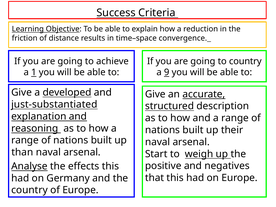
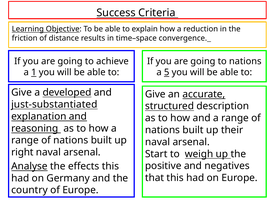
to country: country -> nations (245, 61)
9: 9 -> 5 (167, 72)
than: than -> right (22, 152)
